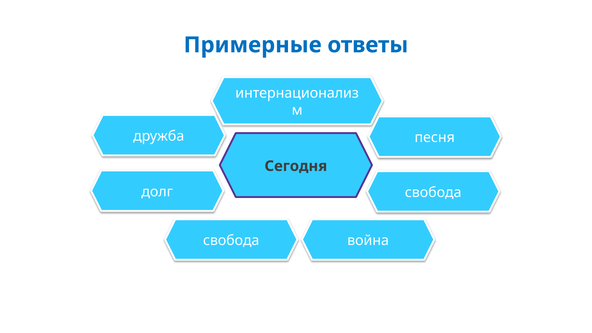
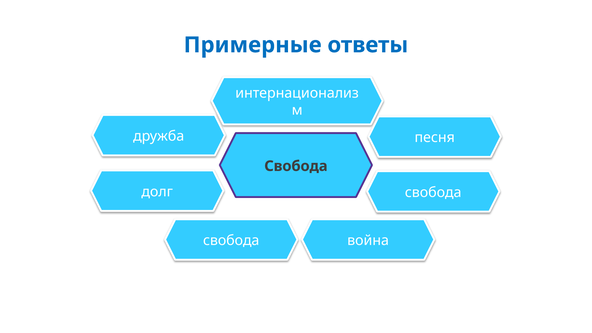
Сегодня: Сегодня -> Свобода (296, 166)
